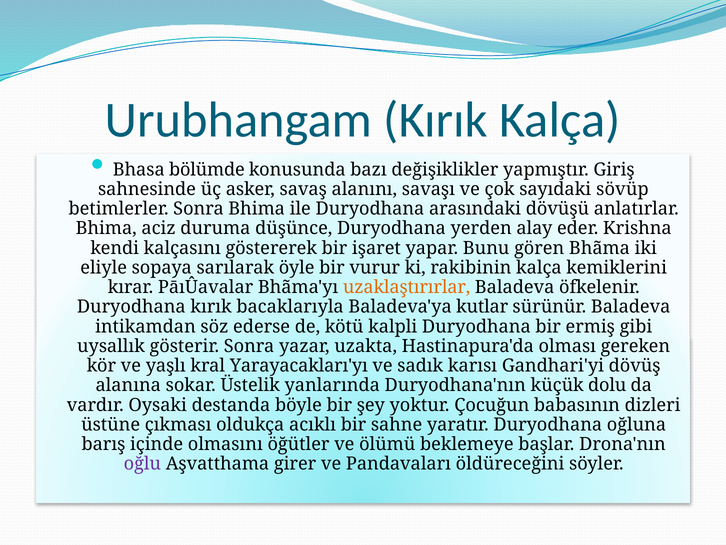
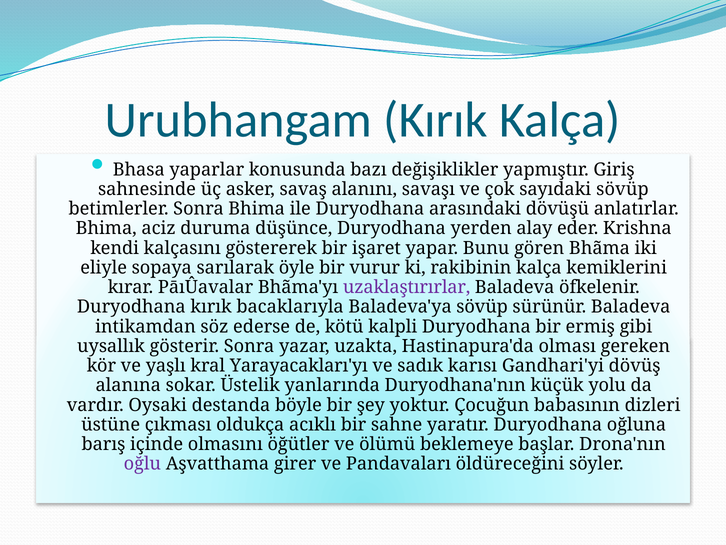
bölümde: bölümde -> yaparlar (207, 169)
uzaklaştırırlar colour: orange -> purple (407, 287)
Baladeva'ya kutlar: kutlar -> sövüp (482, 307)
dolu: dolu -> yolu (607, 385)
